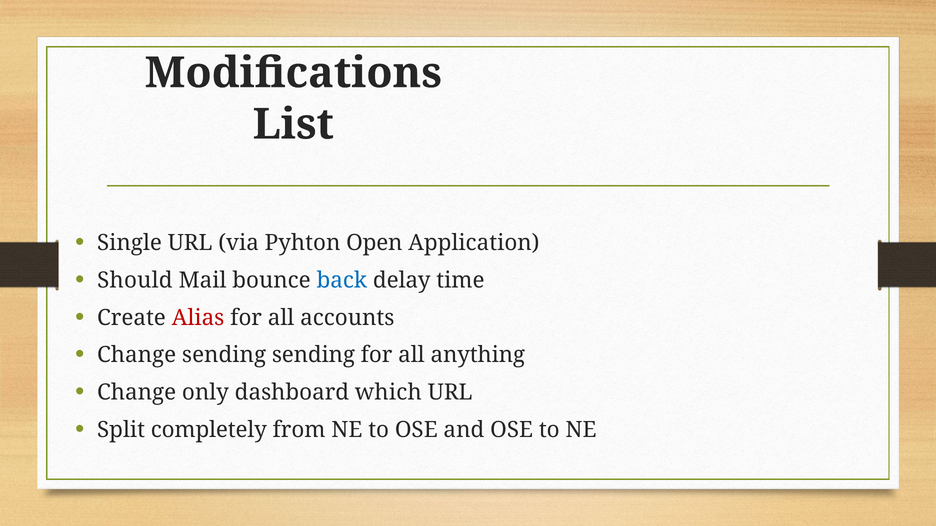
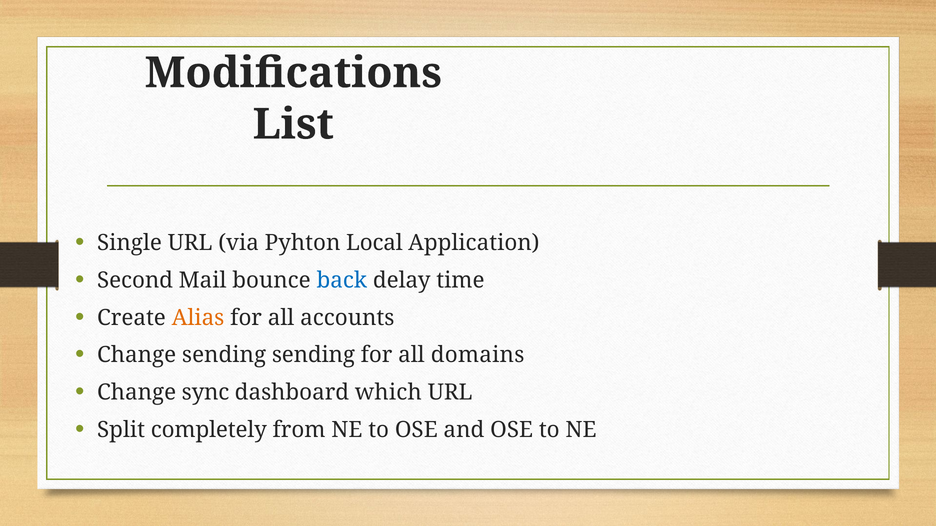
Open: Open -> Local (374, 243)
Should: Should -> Second (135, 281)
Alias colour: red -> orange (198, 318)
anything: anything -> domains (478, 355)
only: only -> sync (206, 393)
